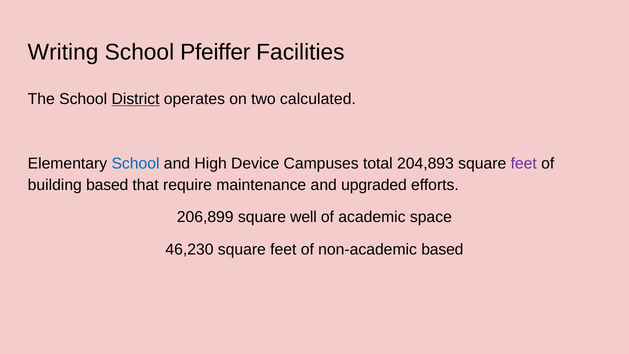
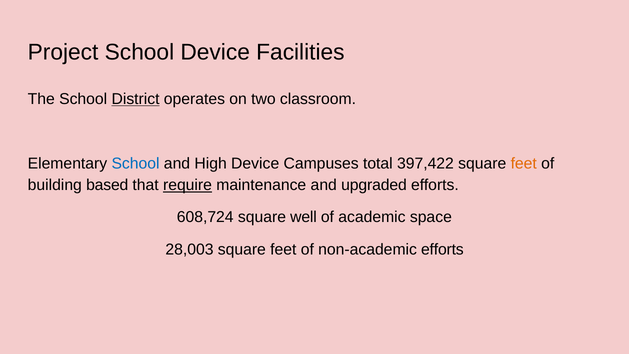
Writing: Writing -> Project (63, 52)
School Pfeiffer: Pfeiffer -> Device (215, 52)
calculated: calculated -> classroom (318, 99)
204,893: 204,893 -> 397,422 (425, 163)
feet colour: purple -> orange (524, 163)
require underline: none -> present (187, 185)
206,899: 206,899 -> 608,724 (205, 217)
46,230: 46,230 -> 28,003 (189, 249)
non-academic based: based -> efforts (442, 249)
